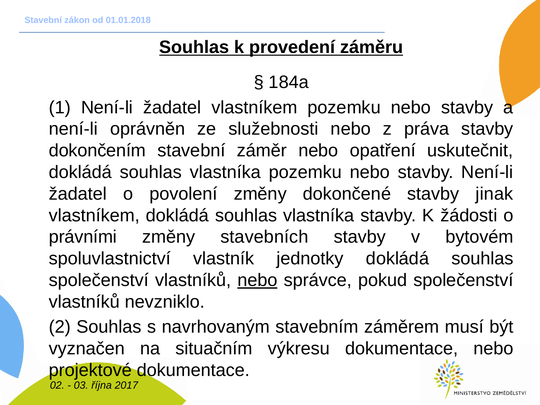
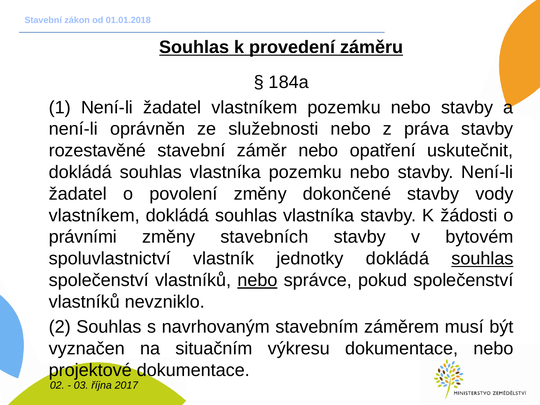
dokončením: dokončením -> rozestavěné (97, 151)
jinak: jinak -> vody (494, 194)
souhlas underline: none -> present (482, 259)
